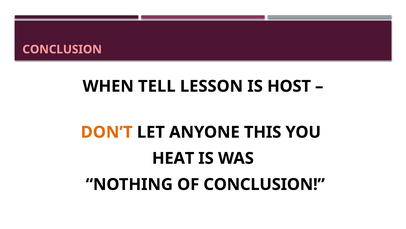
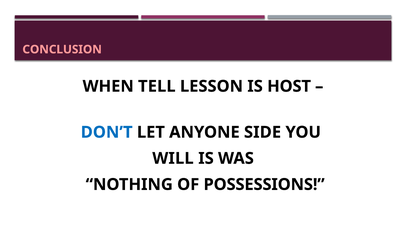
DON’T colour: orange -> blue (107, 132)
THIS: THIS -> SIDE (263, 132)
HEAT: HEAT -> WILL (173, 158)
OF CONCLUSION: CONCLUSION -> POSSESSIONS (264, 184)
